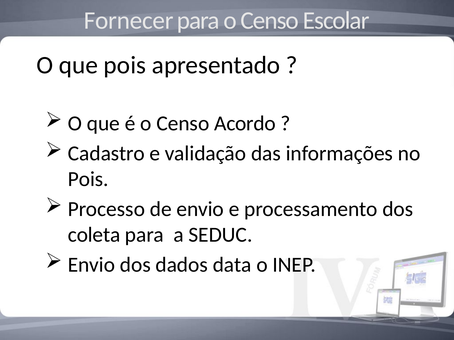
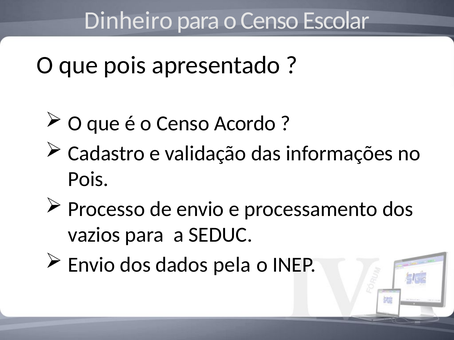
Fornecer: Fornecer -> Dinheiro (129, 21)
coleta: coleta -> vazios (94, 235)
data: data -> pela (232, 265)
